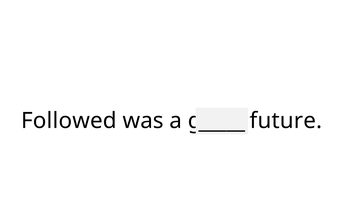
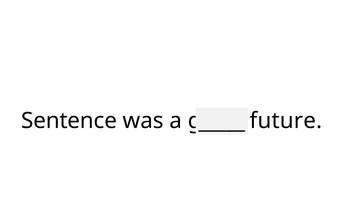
Followed: Followed -> Sentence (69, 121)
